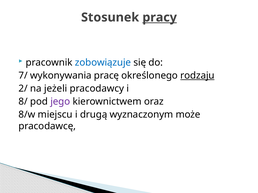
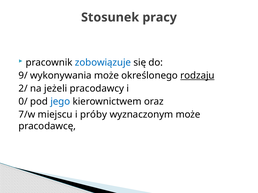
pracy underline: present -> none (160, 17)
7/: 7/ -> 9/ (23, 76)
wykonywania pracę: pracę -> może (106, 76)
8/: 8/ -> 0/ (23, 102)
jego colour: purple -> blue (60, 102)
8/w: 8/w -> 7/w (27, 115)
drugą: drugą -> próby (94, 115)
